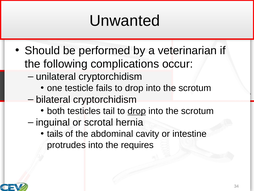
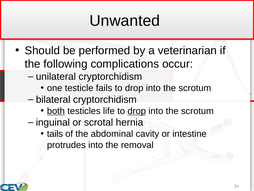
both underline: none -> present (56, 111)
tail: tail -> life (109, 111)
requires: requires -> removal (137, 145)
